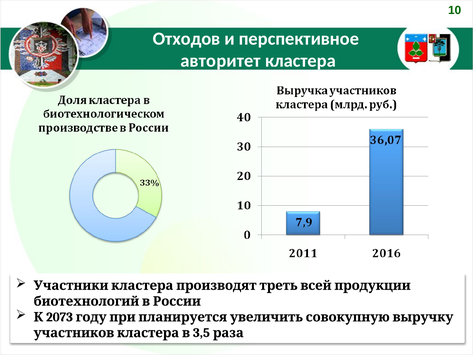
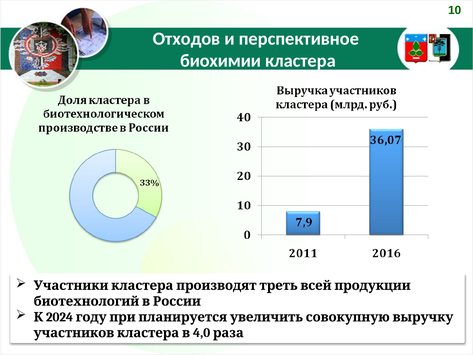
авторитет: авторитет -> биохимии (221, 61)
2073: 2073 -> 2024 (60, 317)
3,5: 3,5 -> 4,0 (202, 333)
